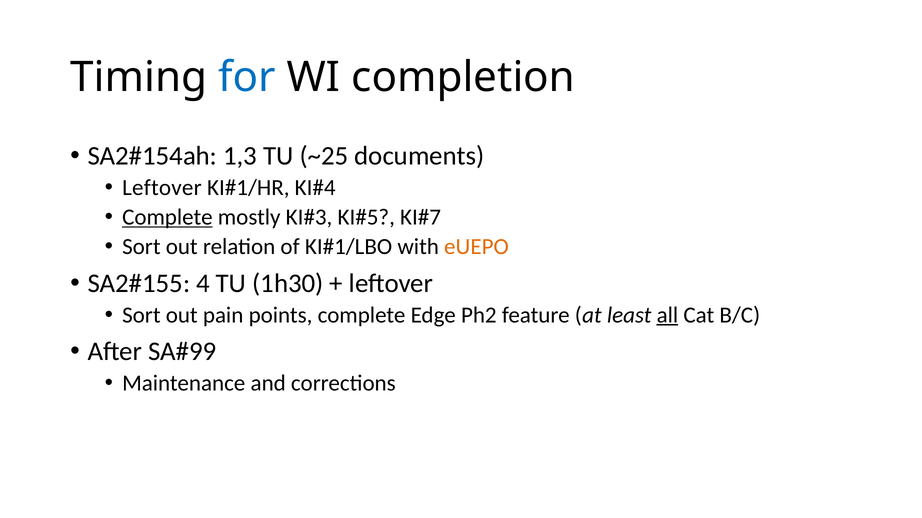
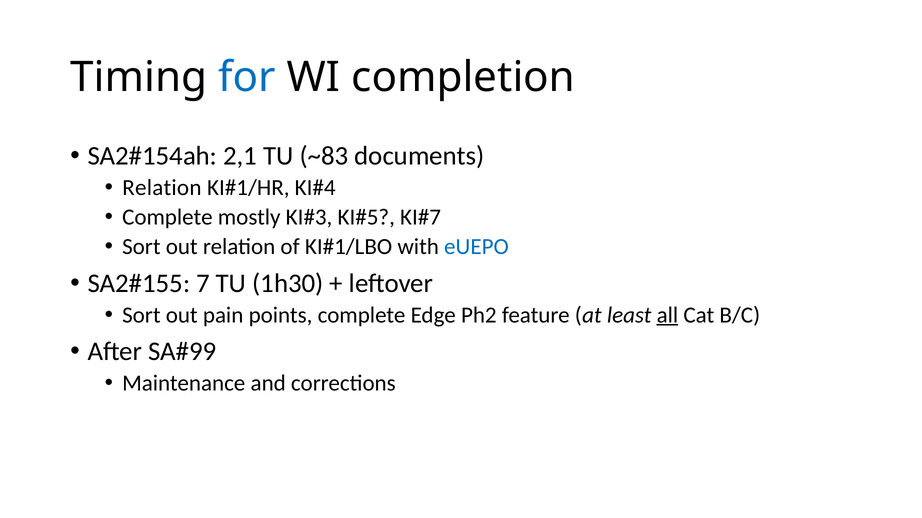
1,3: 1,3 -> 2,1 (240, 156)
~25: ~25 -> ~83 (324, 156)
Leftover: Leftover -> Relation (162, 188)
Complete underline: present -> none (167, 217)
eUEPO colour: orange -> blue (476, 247)
4: 4 -> 7 (203, 284)
